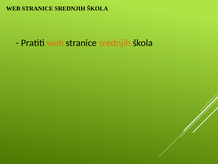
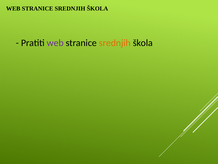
web colour: orange -> purple (55, 43)
